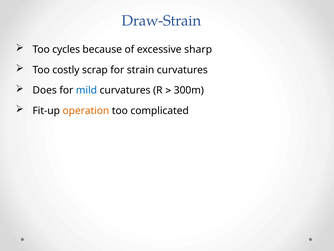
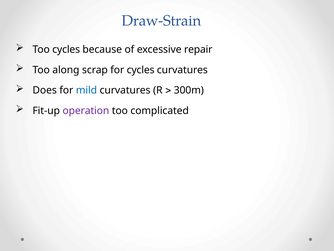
sharp: sharp -> repair (198, 49)
costly: costly -> along (66, 70)
for strain: strain -> cycles (141, 70)
operation colour: orange -> purple (86, 111)
